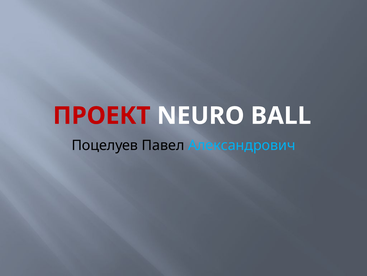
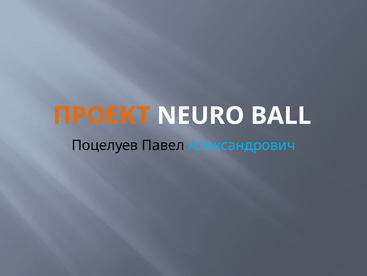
ПРОЕКТ colour: red -> orange (102, 115)
